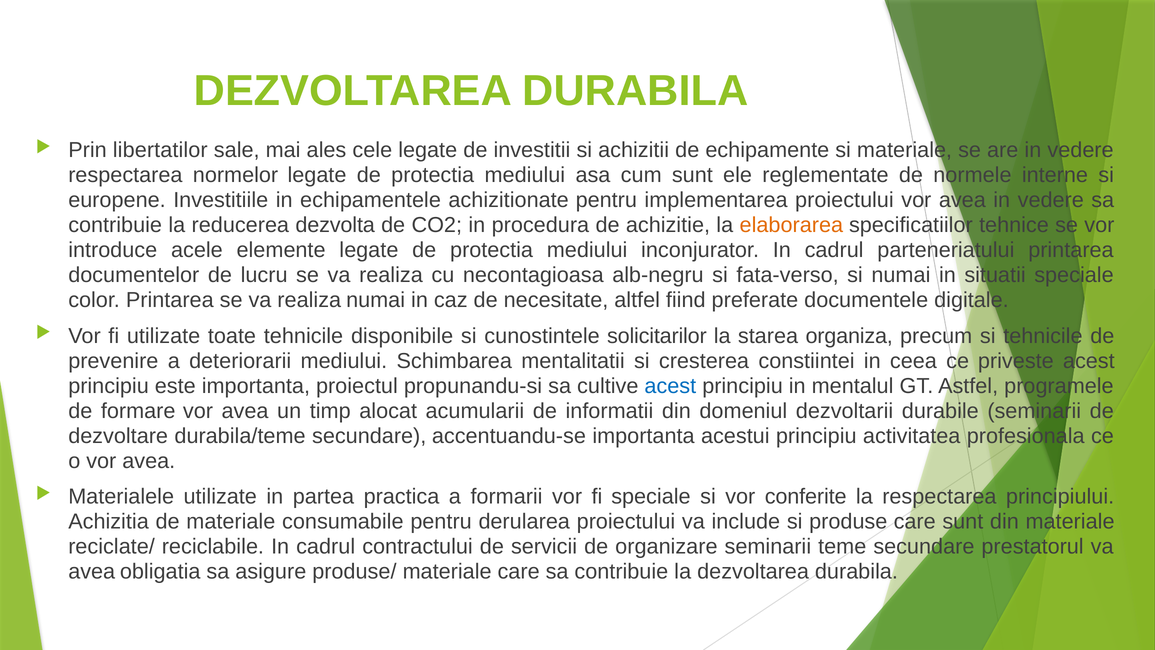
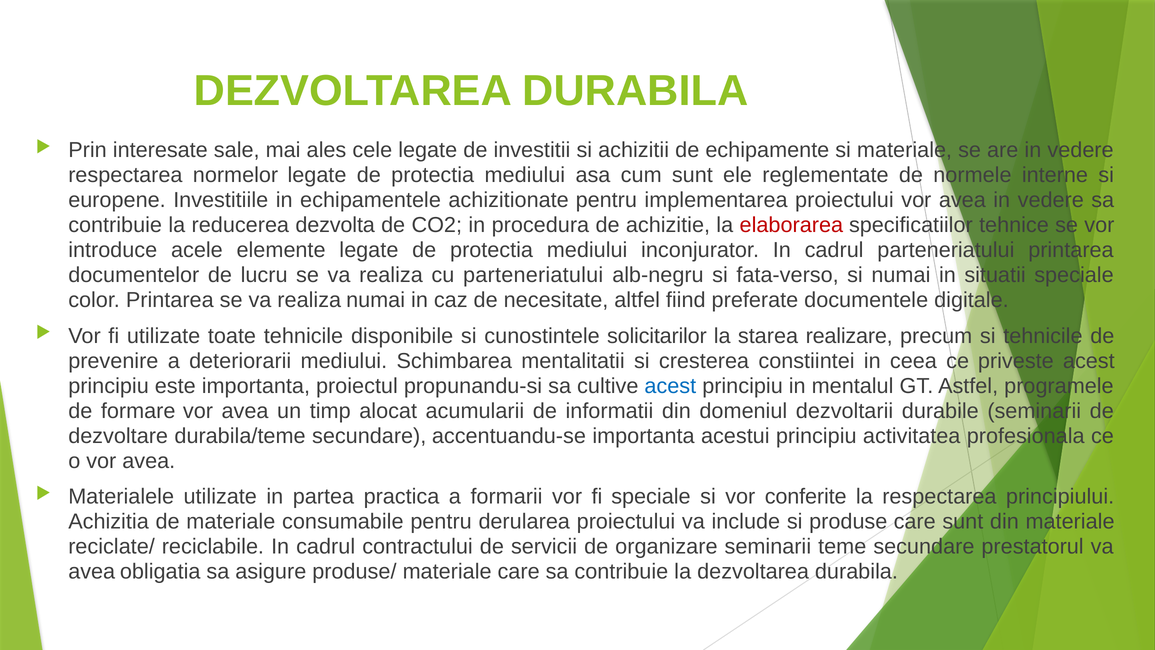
libertatilor: libertatilor -> interesate (160, 150)
elaborarea colour: orange -> red (791, 225)
cu necontagioasa: necontagioasa -> parteneriatului (533, 275)
organiza: organiza -> realizare (849, 336)
